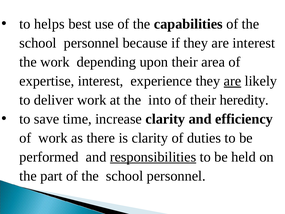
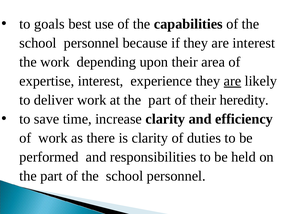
helps: helps -> goals (49, 24)
at the into: into -> part (160, 100)
responsibilities underline: present -> none (153, 157)
